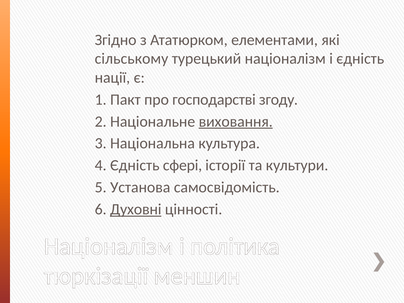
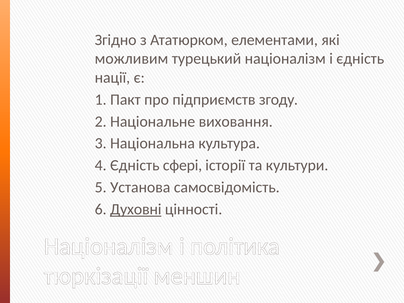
сільському: сільському -> можливим (131, 59)
господарстві: господарстві -> підприємств (214, 100)
виховання underline: present -> none (236, 122)
